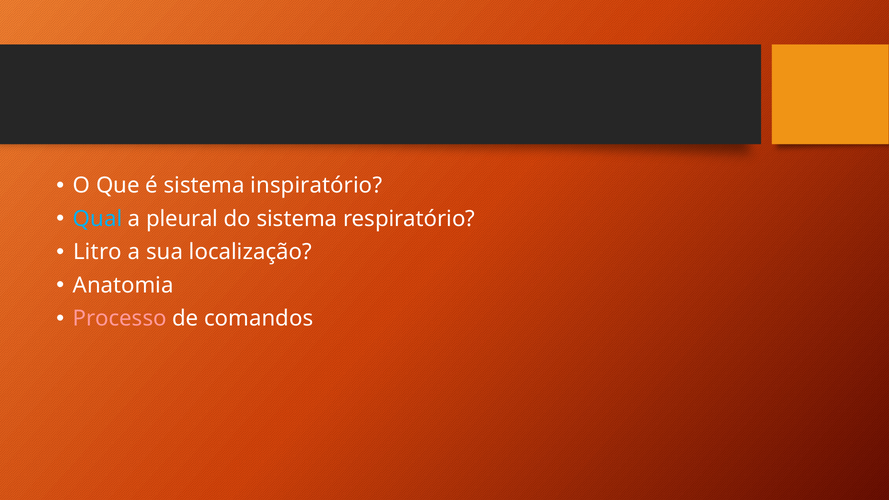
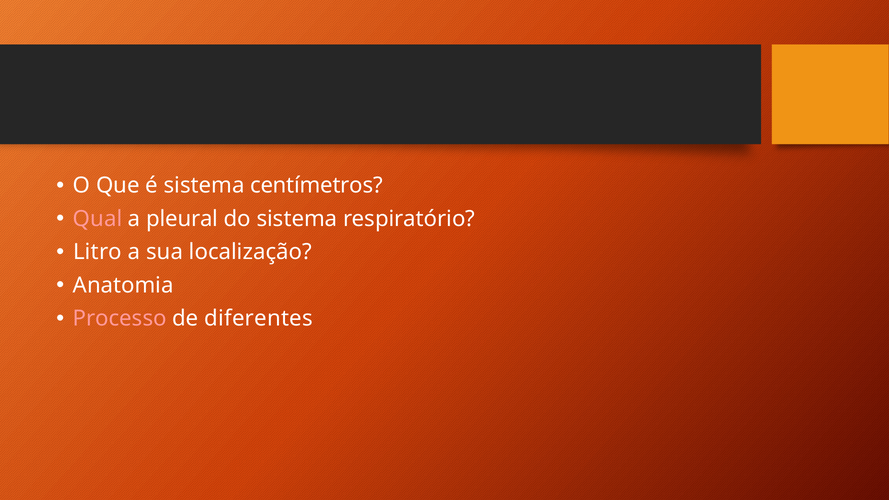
inspiratório: inspiratório -> centímetros (316, 186)
Qual colour: light blue -> pink (98, 219)
comandos: comandos -> diferentes (259, 319)
